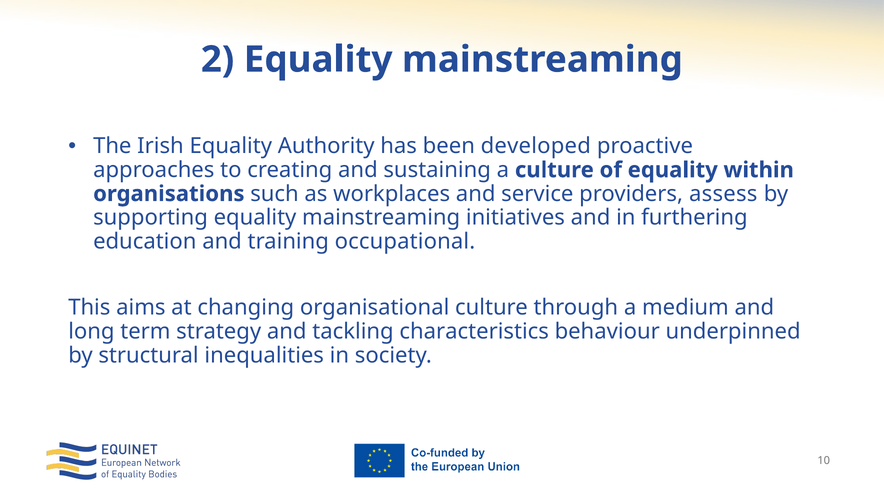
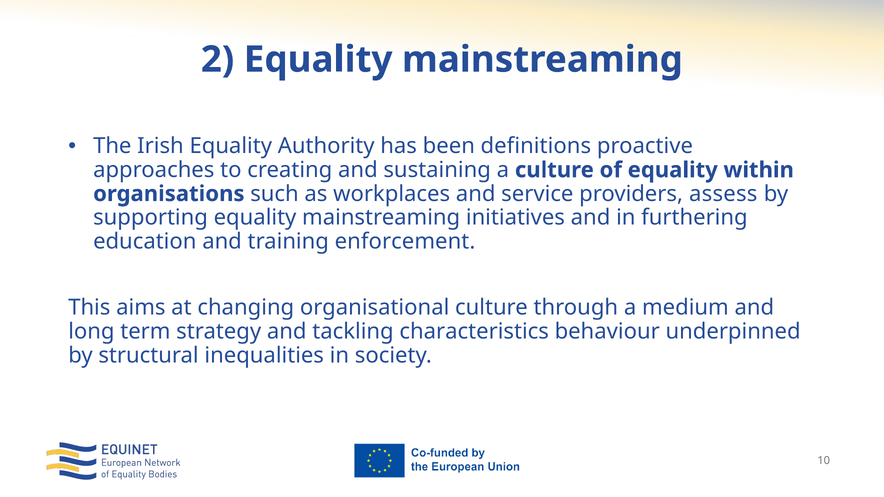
developed: developed -> definitions (536, 146)
occupational: occupational -> enforcement (405, 242)
